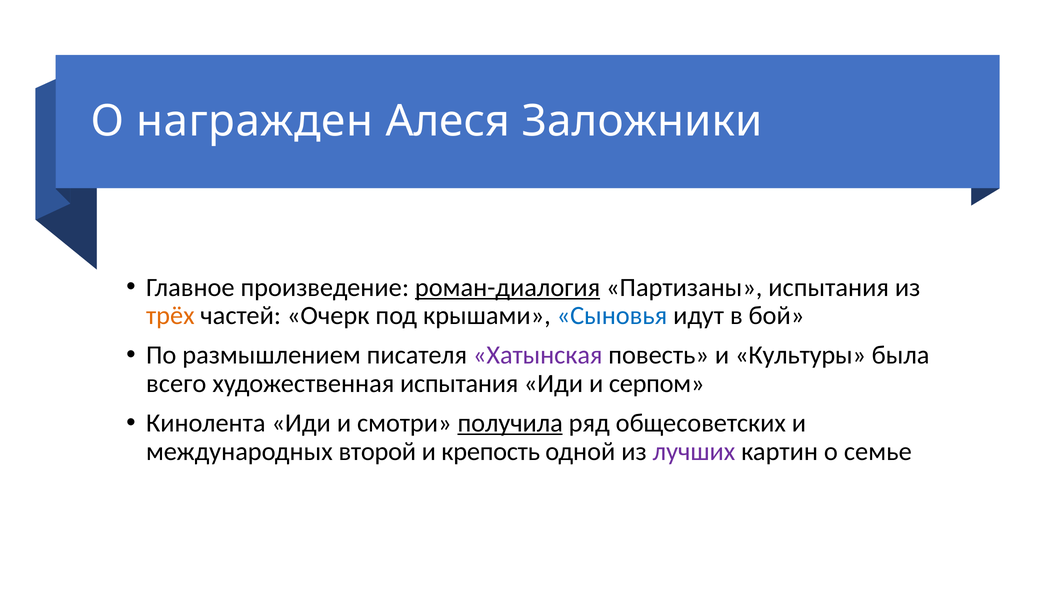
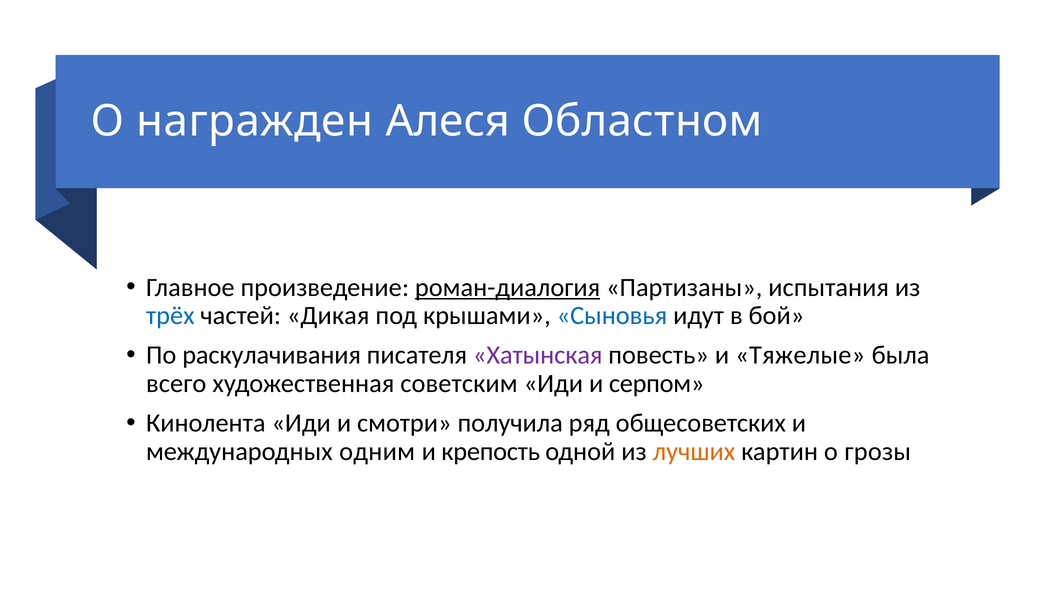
Заложники: Заложники -> Областном (642, 121)
трёх colour: orange -> blue (170, 316)
Очерк: Очерк -> Дикая (328, 316)
размышлением: размышлением -> раскулачивания (272, 355)
Культуры: Культуры -> Тяжелые (800, 355)
художественная испытания: испытания -> советским (459, 384)
получила underline: present -> none (510, 423)
второй: второй -> одним (377, 452)
лучших colour: purple -> orange (694, 452)
семье: семье -> грозы (878, 452)
